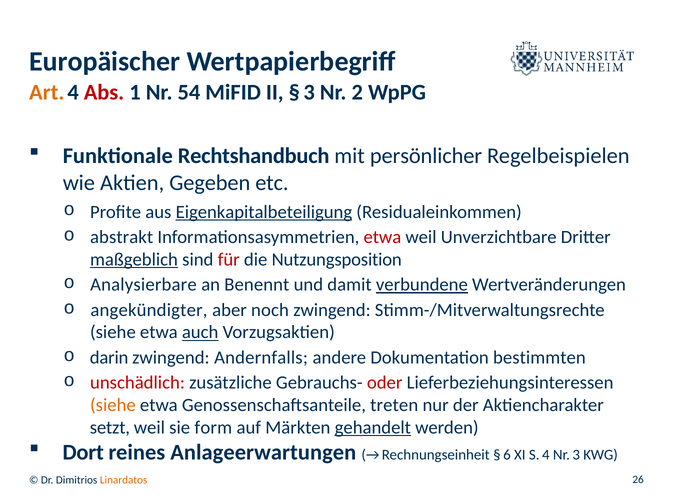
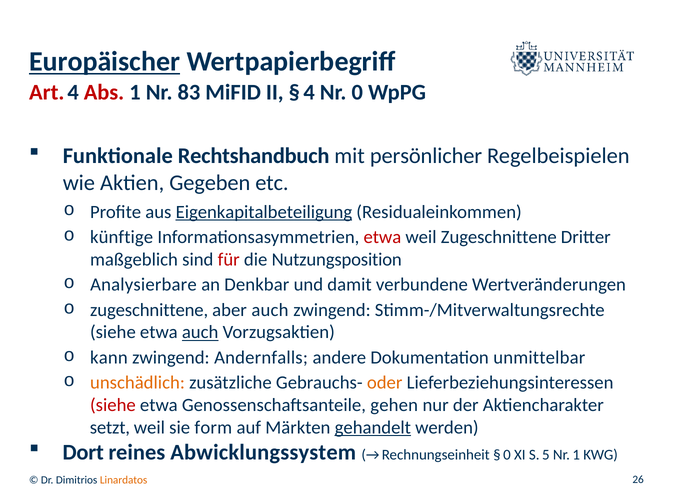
Europäischer underline: none -> present (105, 62)
Art colour: orange -> red (47, 92)
54: 54 -> 83 (189, 92)
3: 3 -> 4 (309, 92)
Nr 2: 2 -> 0 (357, 92)
abstrakt: abstrakt -> künftige (122, 237)
weil Unverzichtbare: Unverzichtbare -> Zugeschnittene (499, 237)
maßgeblich underline: present -> none (134, 260)
Benennt: Benennt -> Denkbar (257, 285)
verbundene underline: present -> none (422, 285)
angekündigter: angekündigter -> zugeschnittene (149, 310)
aber noch: noch -> auch (270, 310)
darin: darin -> kann (109, 358)
bestimmten: bestimmten -> unmittelbar (539, 358)
unschädlich colour: red -> orange (137, 383)
oder colour: red -> orange (385, 383)
siehe colour: orange -> red (113, 406)
treten: treten -> gehen (394, 406)
Anlageerwartungen: Anlageerwartungen -> Abwicklungssystem (263, 453)
6: 6 -> 0 (507, 456)
S 4: 4 -> 5 (546, 456)
Nr 3: 3 -> 1 (576, 456)
